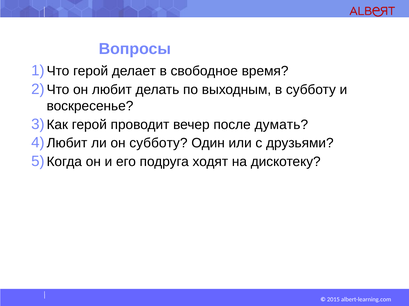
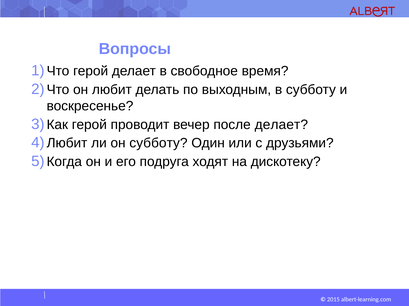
после думать: думать -> делает (281, 125)
